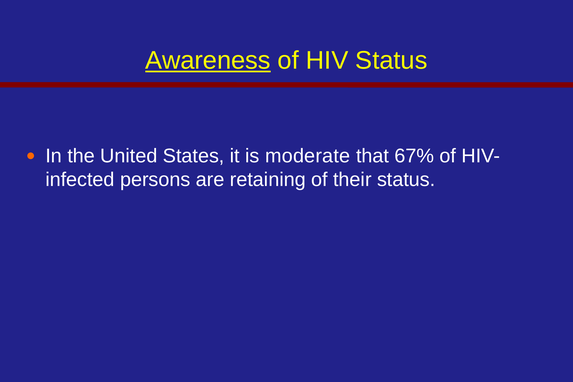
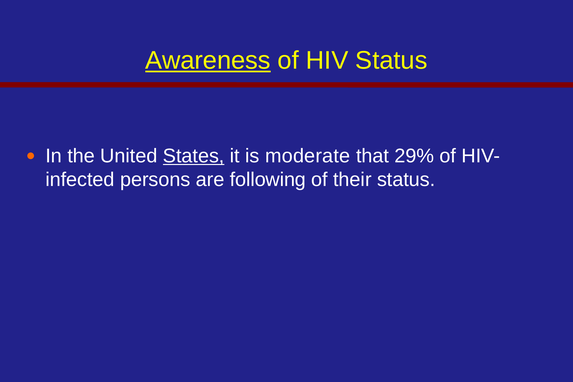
States underline: none -> present (194, 156)
67%: 67% -> 29% (414, 156)
retaining: retaining -> following (268, 180)
